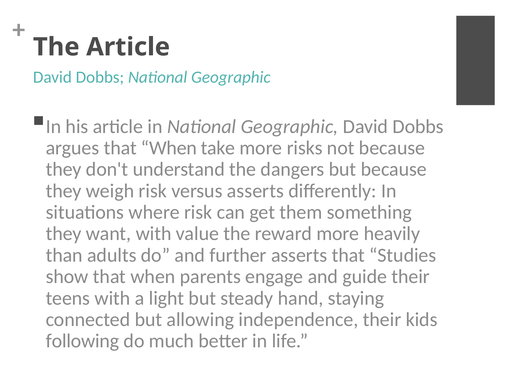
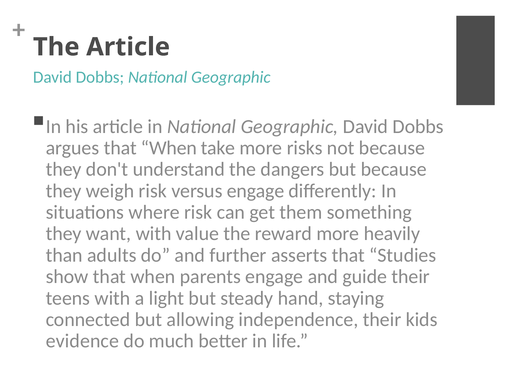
versus asserts: asserts -> engage (256, 191)
following: following -> evidence (82, 341)
